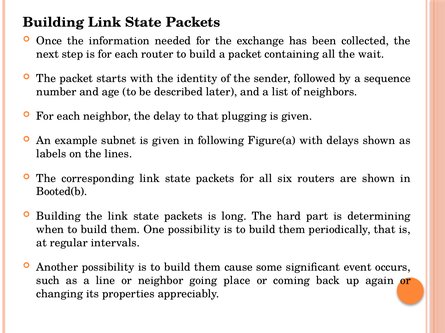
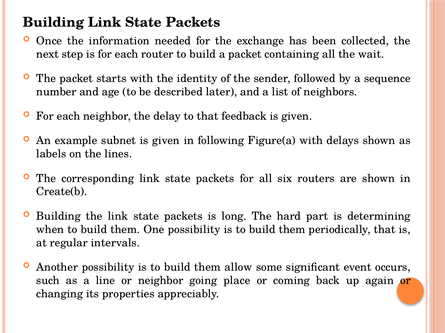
plugging: plugging -> feedback (244, 116)
Booted(b: Booted(b -> Create(b (62, 192)
cause: cause -> allow (238, 268)
